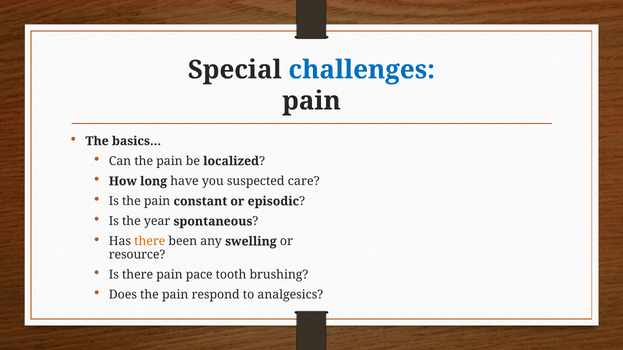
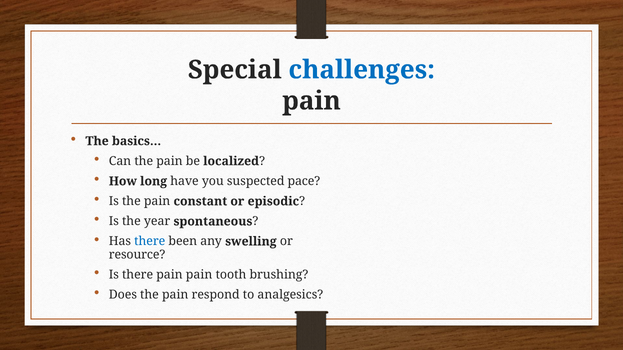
care: care -> pace (304, 181)
there colour: orange -> blue (150, 242)
pain pace: pace -> pain (199, 275)
